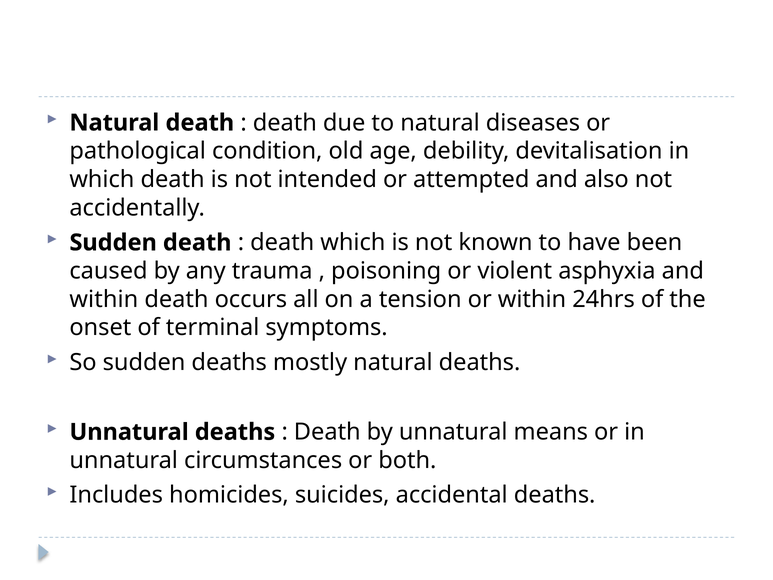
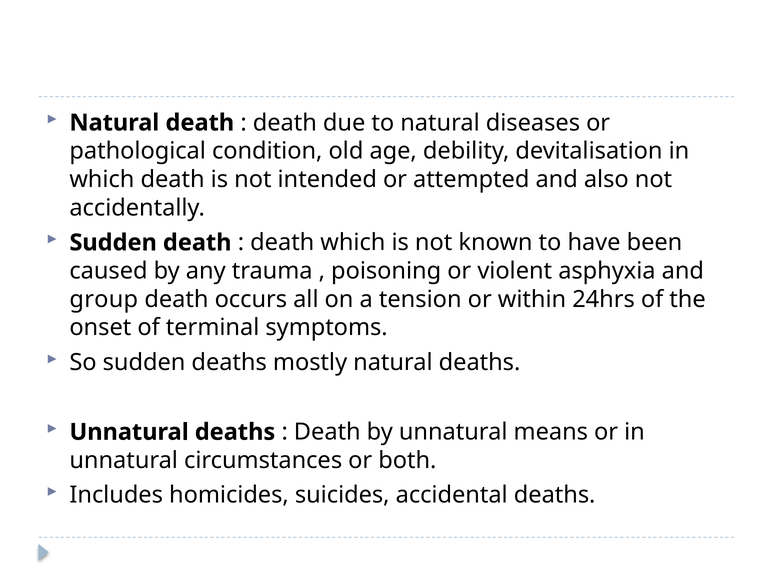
within: within -> group (104, 299)
